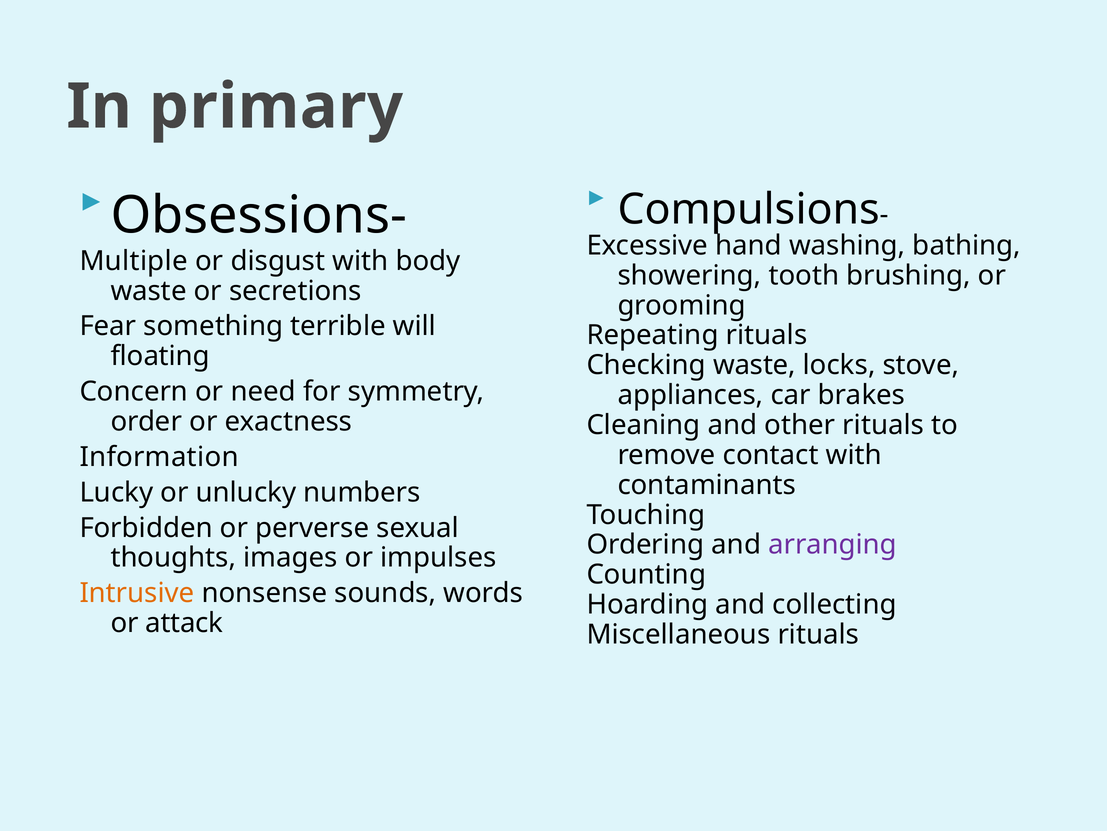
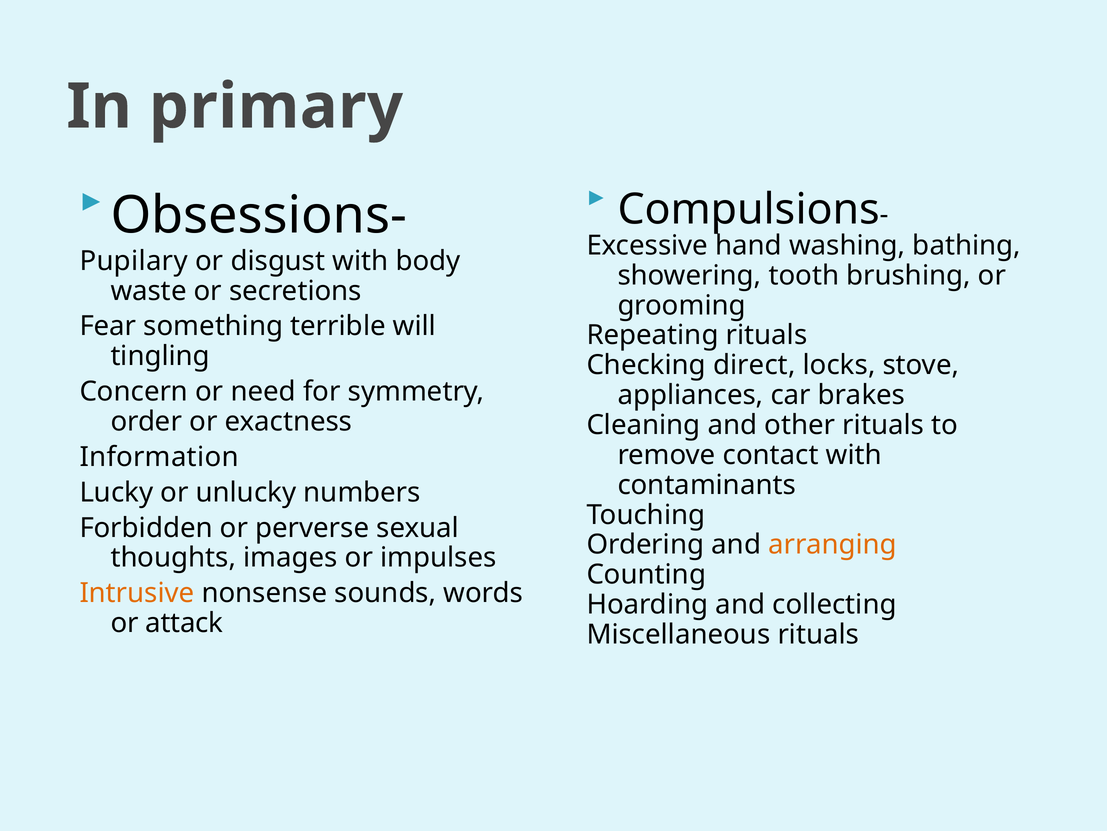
Multiple: Multiple -> Pupilary (134, 261)
floating: floating -> tingling (160, 356)
Checking waste: waste -> direct (754, 365)
arranging colour: purple -> orange (833, 544)
